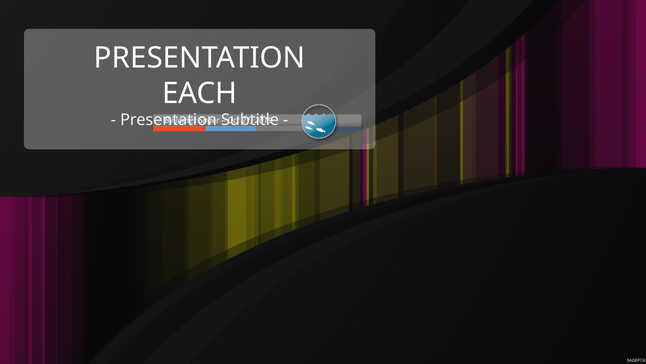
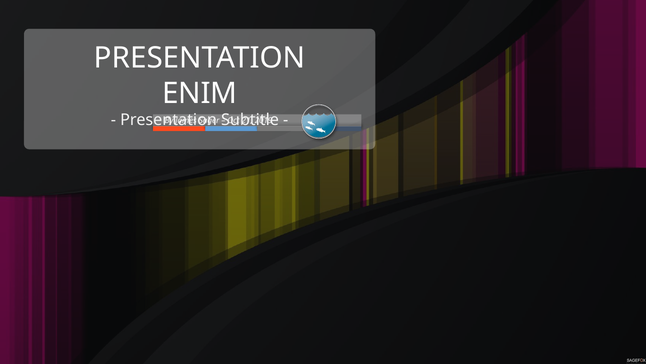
EACH: EACH -> ENIM (200, 93)
